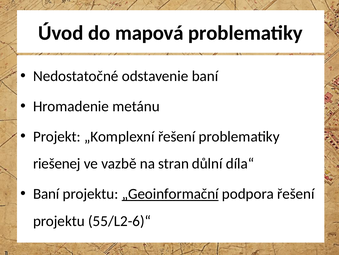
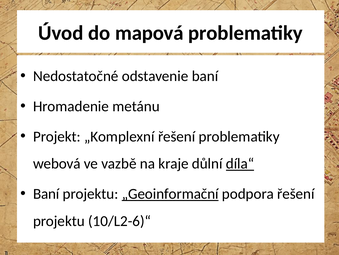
riešenej: riešenej -> webová (57, 163)
stran: stran -> kraje (174, 163)
díla“ underline: none -> present (240, 163)
55/L2-6)“: 55/L2-6)“ -> 10/L2-6)“ (120, 221)
